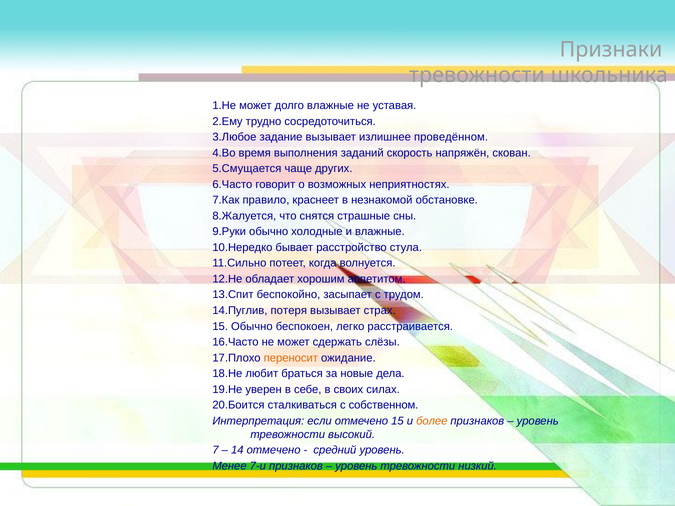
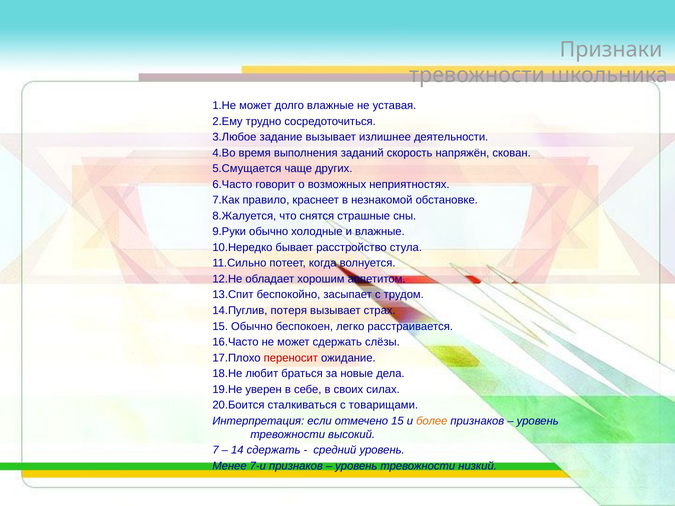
проведённом: проведённом -> деятельности (451, 137)
переносит colour: orange -> red (291, 358)
собственном: собственном -> товарищами (383, 405)
14 отмечено: отмечено -> сдержать (274, 450)
